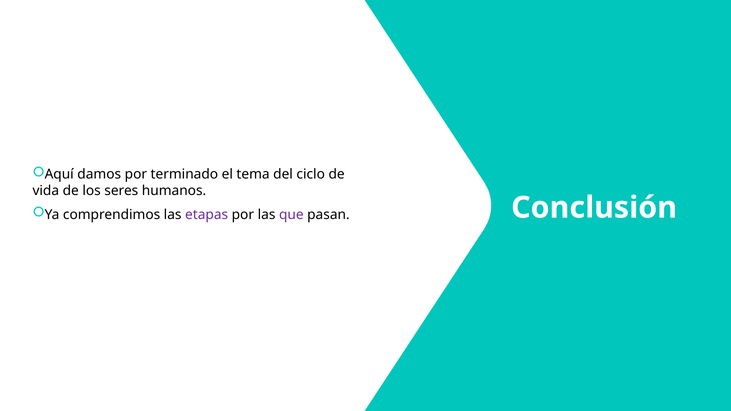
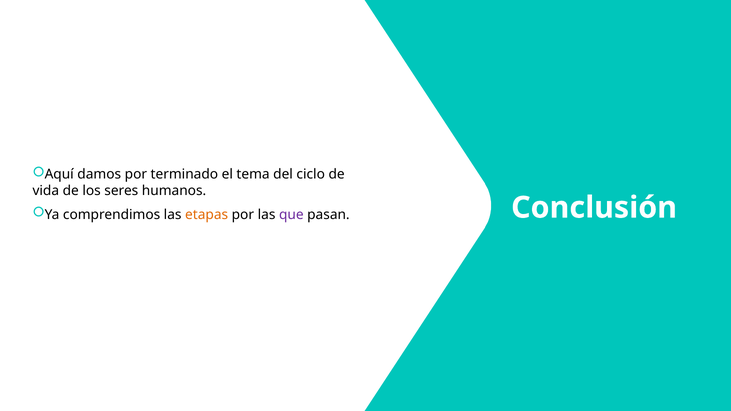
etapas colour: purple -> orange (207, 215)
